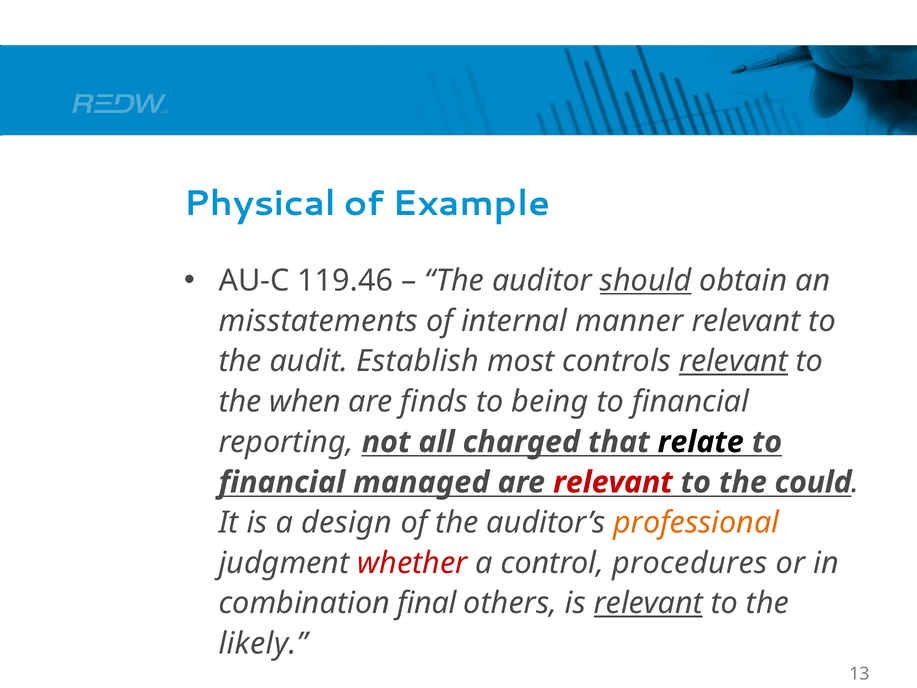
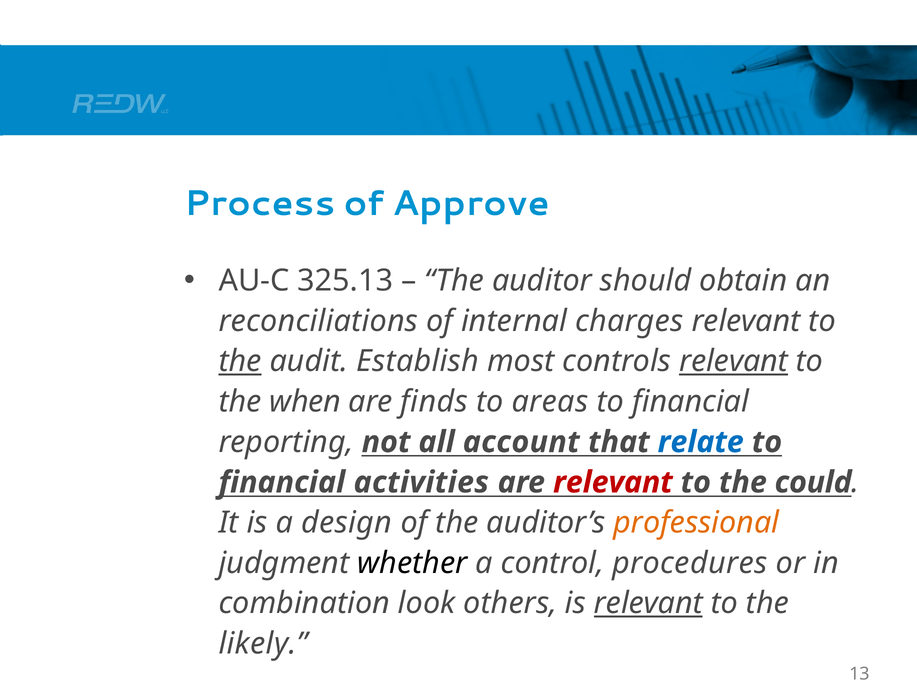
Physical: Physical -> Process (260, 204)
Example: Example -> Approve (471, 204)
119.46: 119.46 -> 325.13 (345, 281)
should underline: present -> none (646, 281)
misstatements: misstatements -> reconciliations (318, 321)
manner: manner -> charges (629, 321)
the underline: none -> present (240, 361)
being: being -> areas (550, 402)
charged: charged -> account (521, 442)
relate colour: black -> blue (701, 442)
managed: managed -> activities (421, 482)
whether colour: red -> black (412, 563)
final: final -> look (427, 603)
